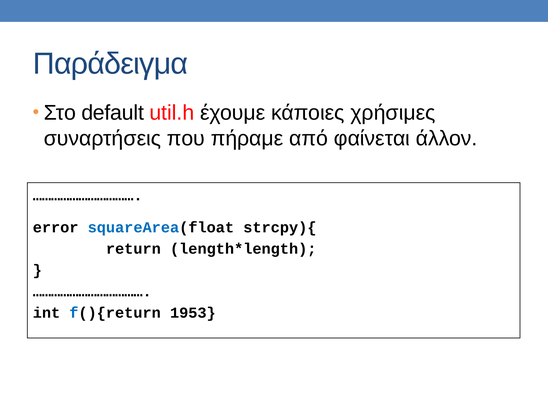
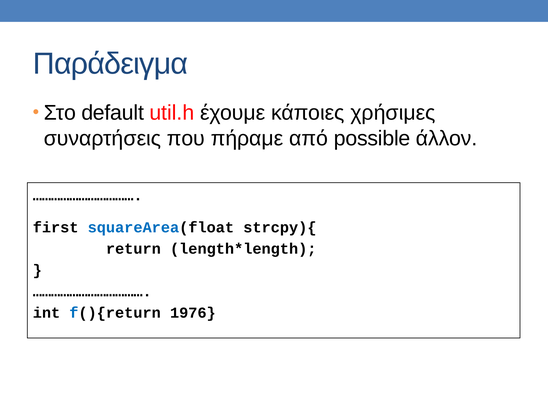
φαίνεται: φαίνεται -> possible (372, 139)
error: error -> first (56, 228)
1953: 1953 -> 1976 (193, 313)
